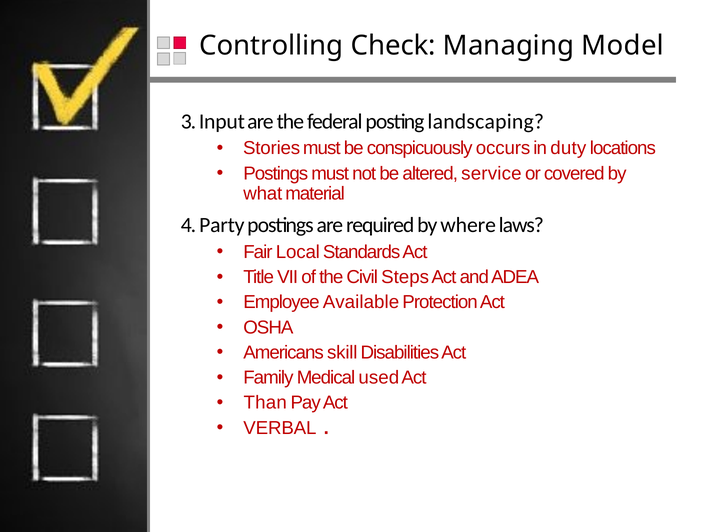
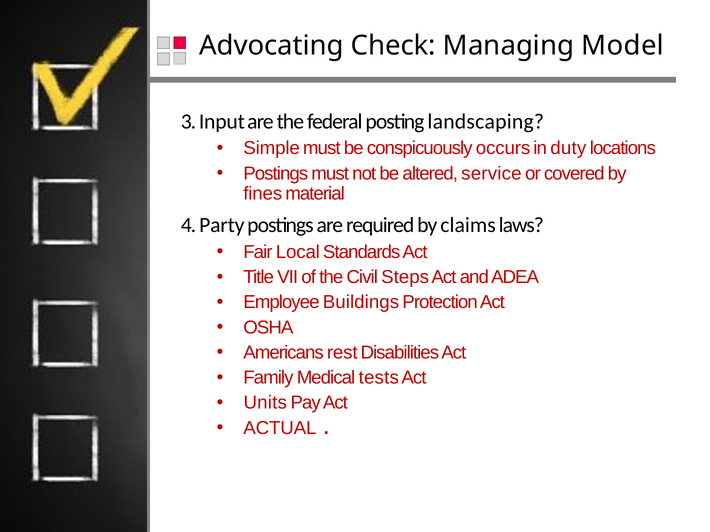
Controlling: Controlling -> Advocating (271, 45)
Stories: Stories -> Simple (272, 148)
what: what -> fines (263, 194)
where: where -> claims (468, 225)
Available: Available -> Buildings (361, 303)
skill: skill -> rest (342, 353)
used: used -> tests (379, 378)
Than: Than -> Units (265, 403)
VERBAL: VERBAL -> ACTUAL (280, 428)
